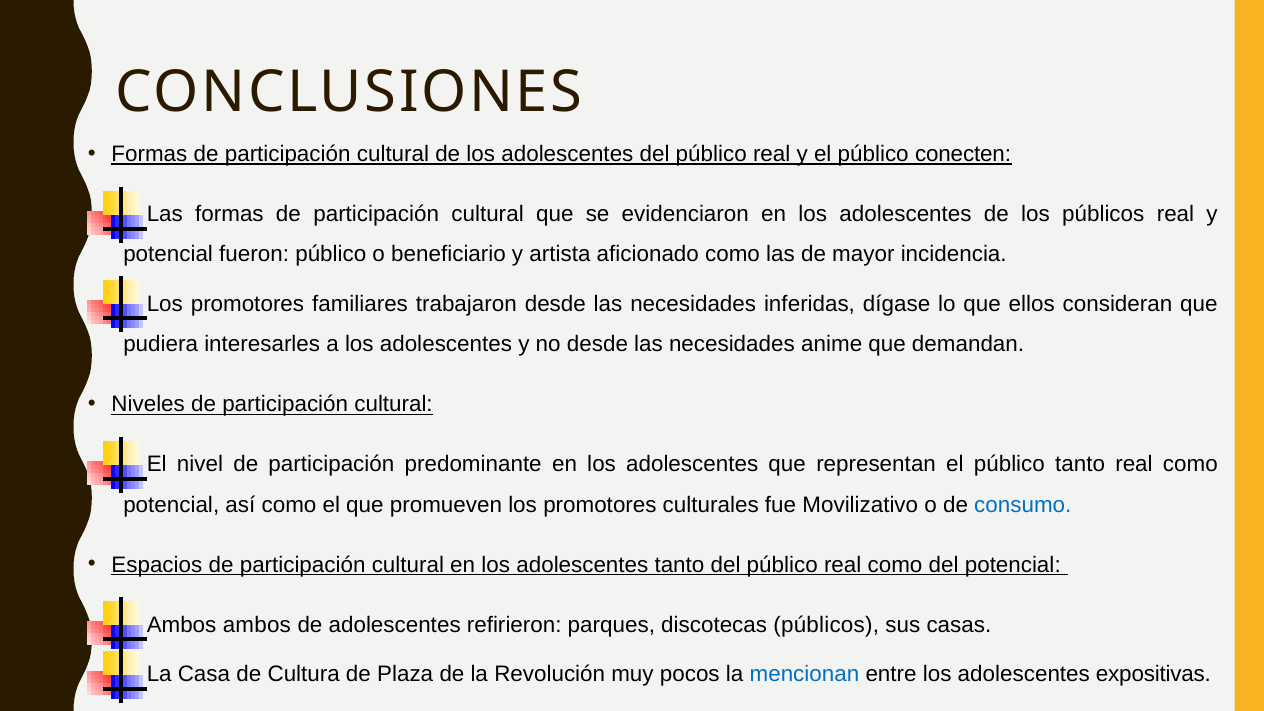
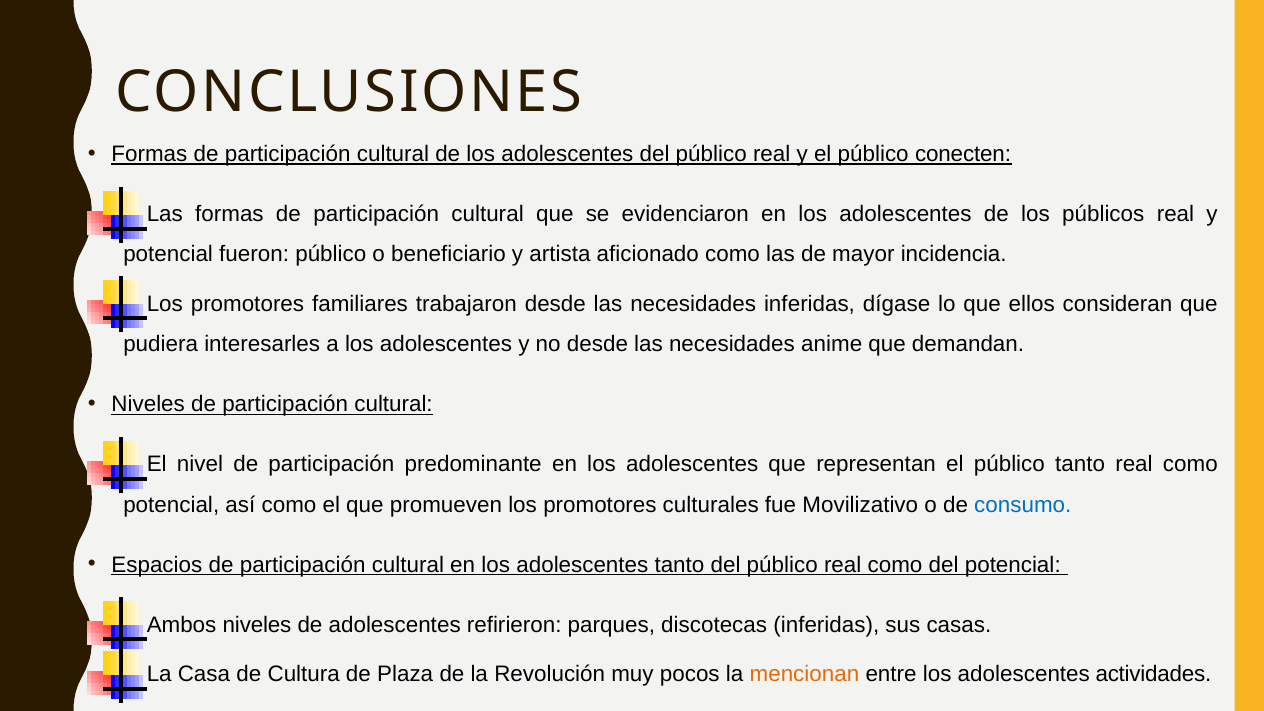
Ambos ambos: ambos -> niveles (257, 625)
discotecas públicos: públicos -> inferidas (826, 625)
mencionan colour: blue -> orange (804, 674)
expositivas: expositivas -> actividades (1153, 674)
